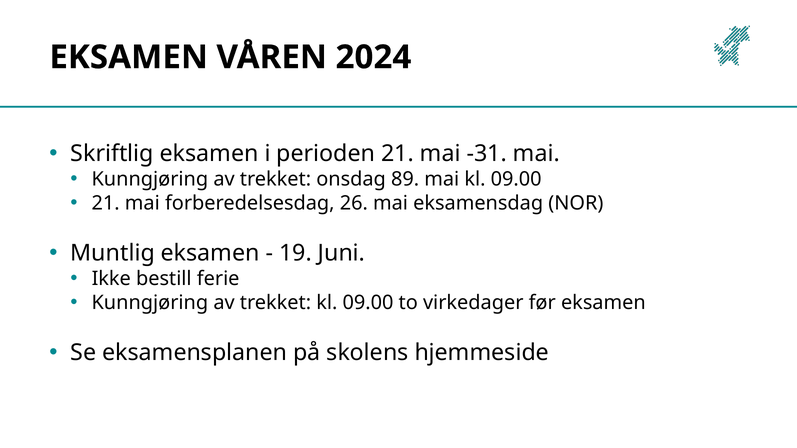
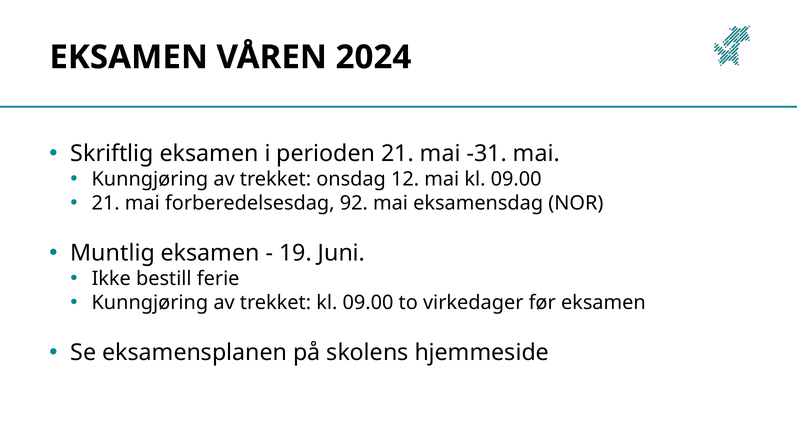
89: 89 -> 12 (405, 179)
26: 26 -> 92 (354, 203)
